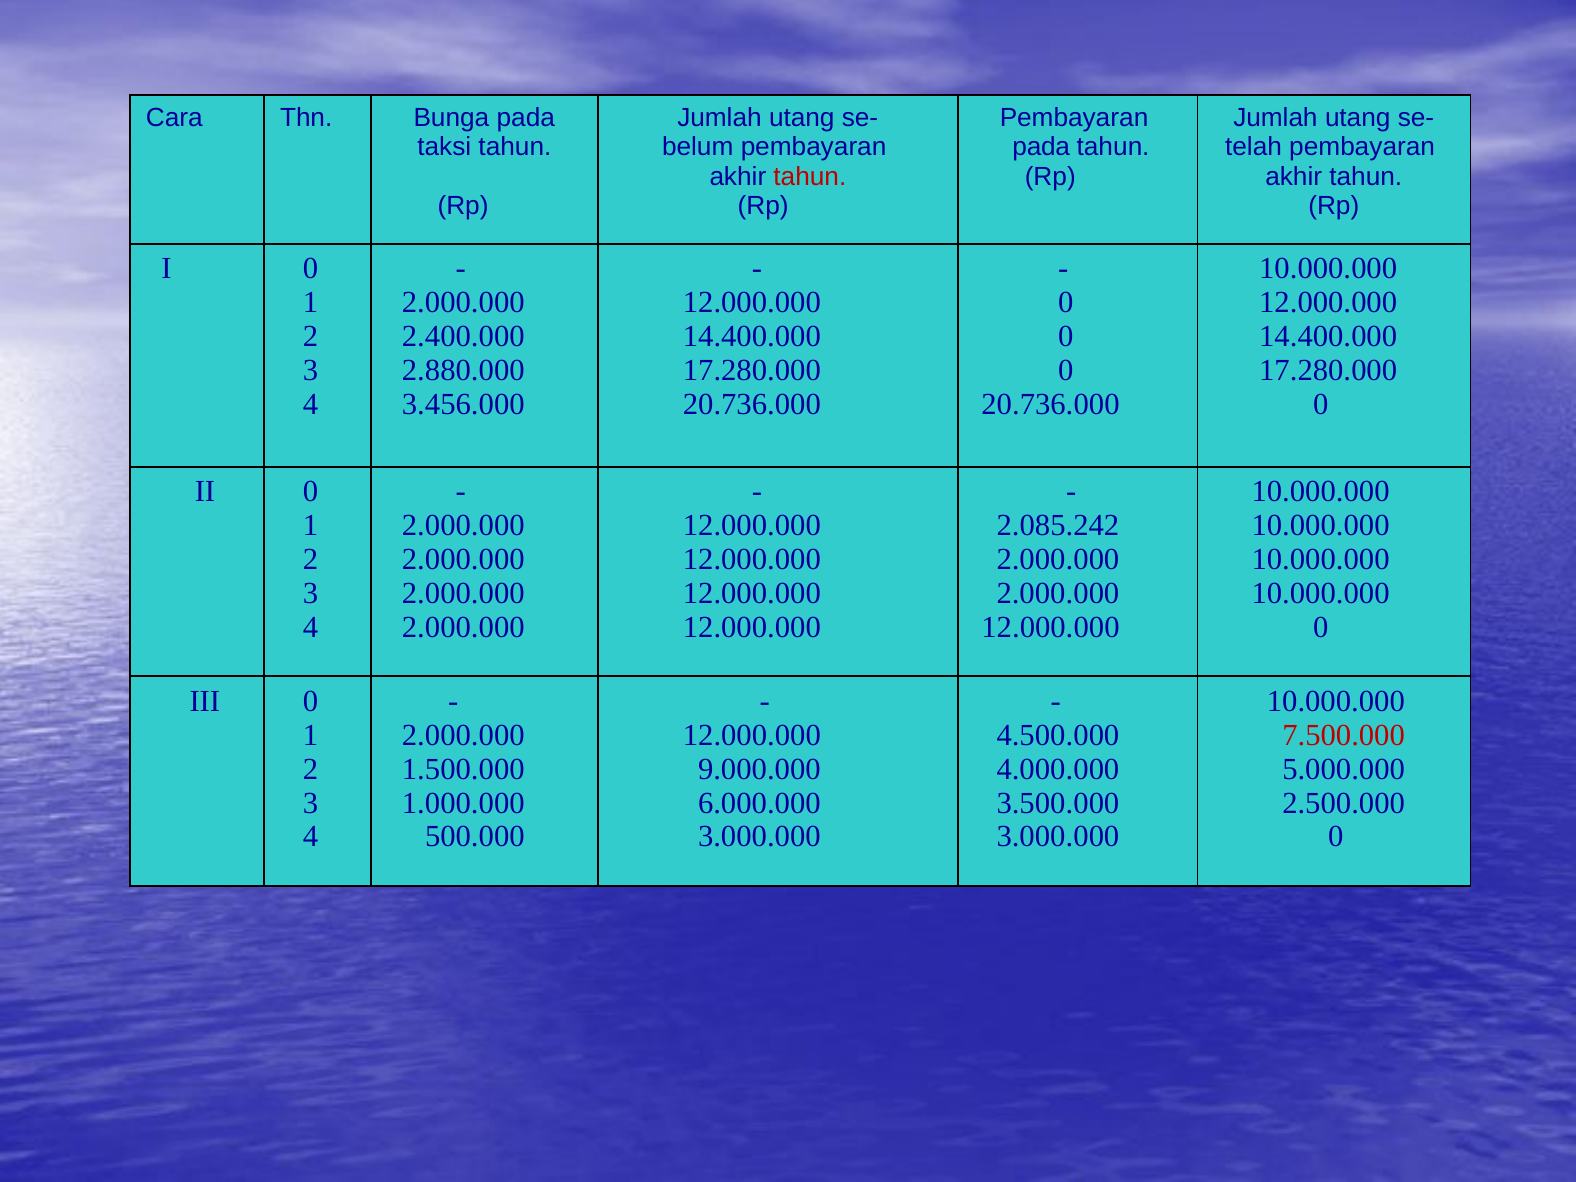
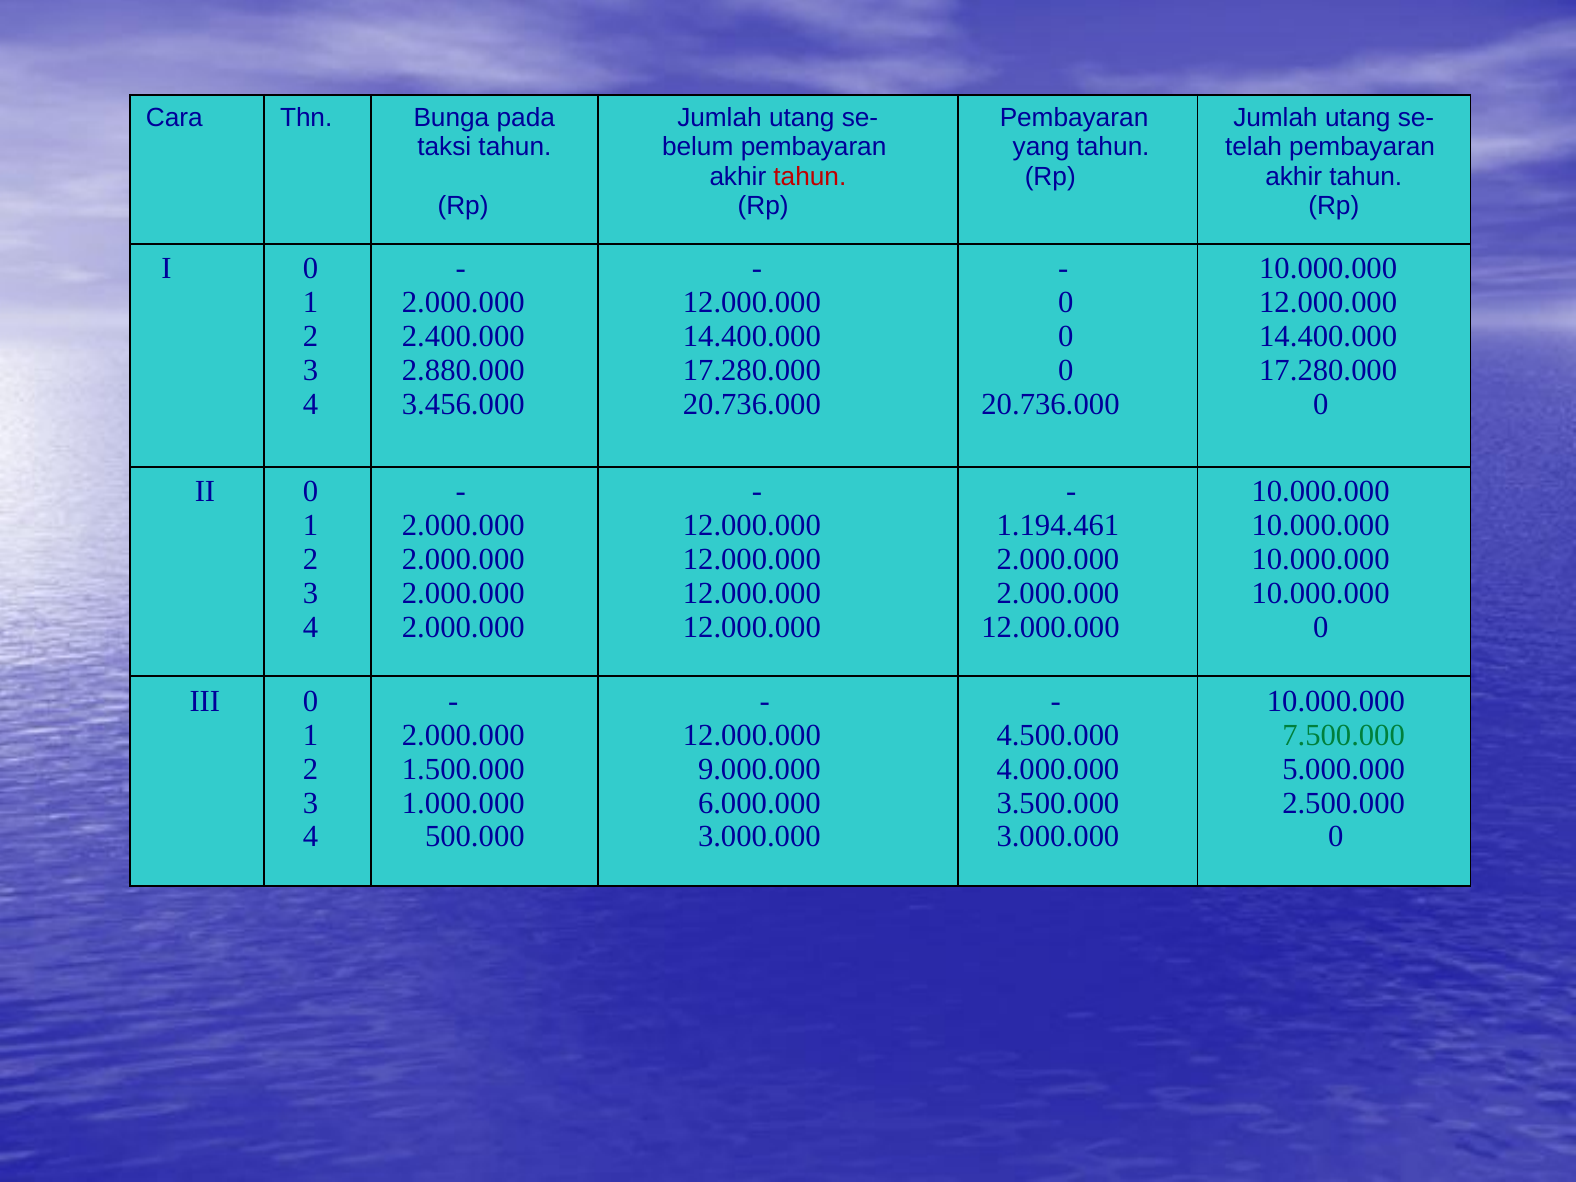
pada: pada -> yang (1041, 147)
2.085.242: 2.085.242 -> 1.194.461 (1058, 526)
7.500.000 colour: red -> green (1344, 735)
